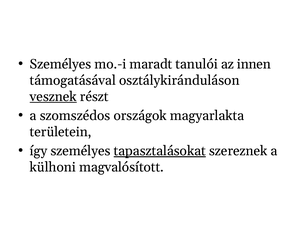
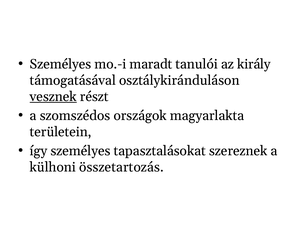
innen: innen -> király (254, 64)
tapasztalásokat underline: present -> none (160, 151)
magvalósított: magvalósított -> összetartozás (121, 167)
